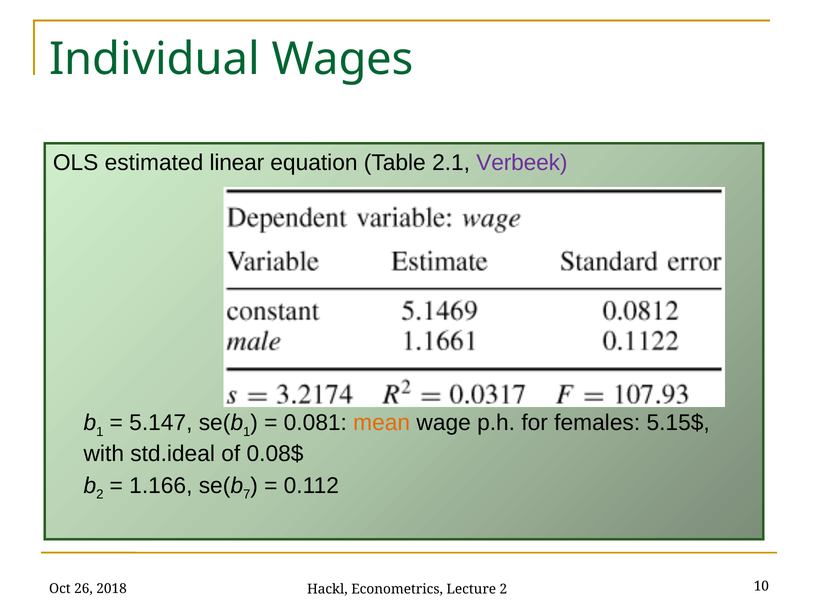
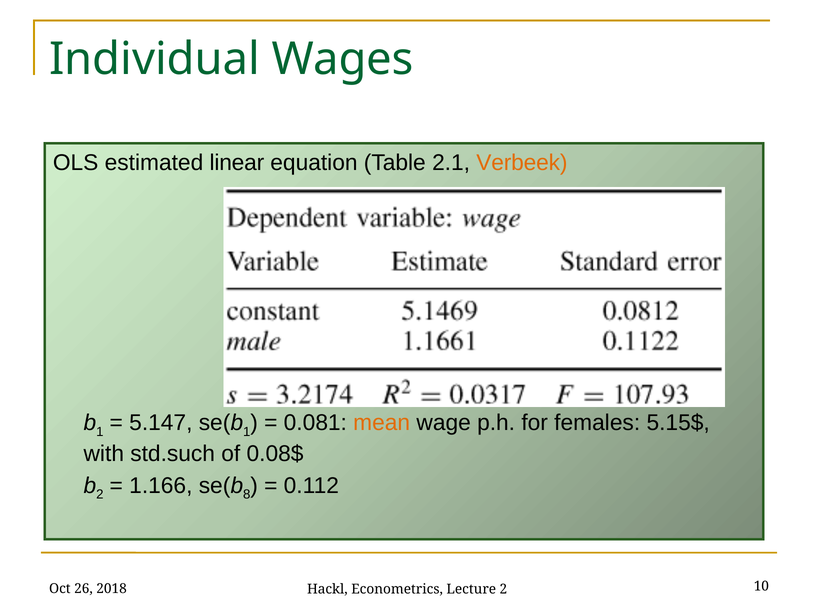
Verbeek colour: purple -> orange (522, 162)
std.ideal: std.ideal -> std.such (173, 454)
7: 7 -> 8 (247, 494)
